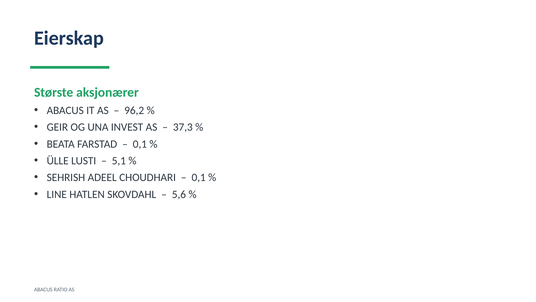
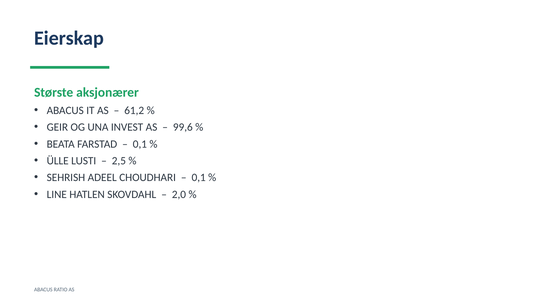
96,2: 96,2 -> 61,2 (134, 110)
37,3: 37,3 -> 99,6 (183, 127)
5,1: 5,1 -> 2,5 (119, 160)
5,6: 5,6 -> 2,0 (179, 194)
